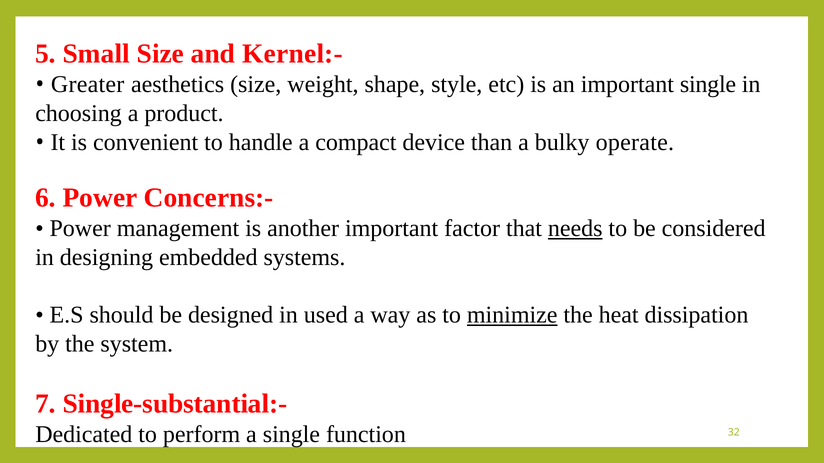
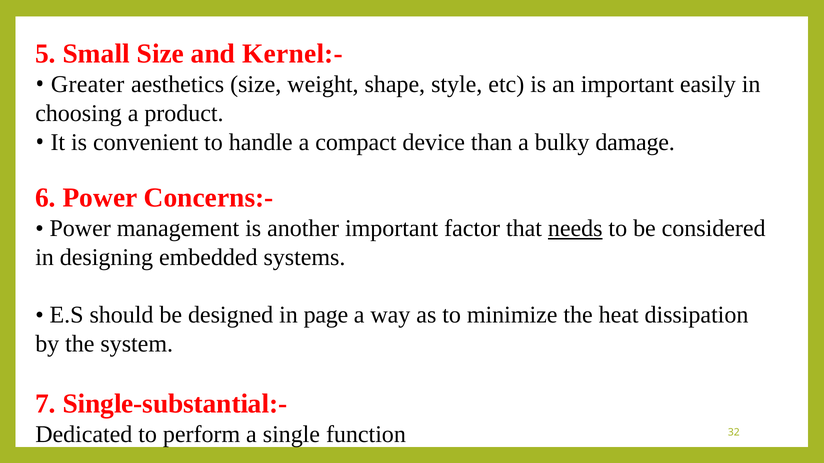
important single: single -> easily (708, 85)
operate: operate -> damage (635, 142)
used: used -> page (326, 315)
minimize underline: present -> none (512, 315)
